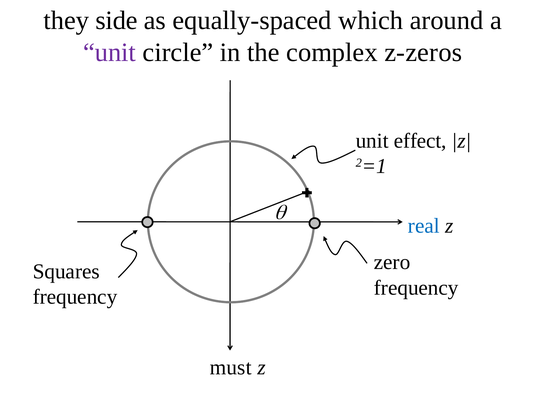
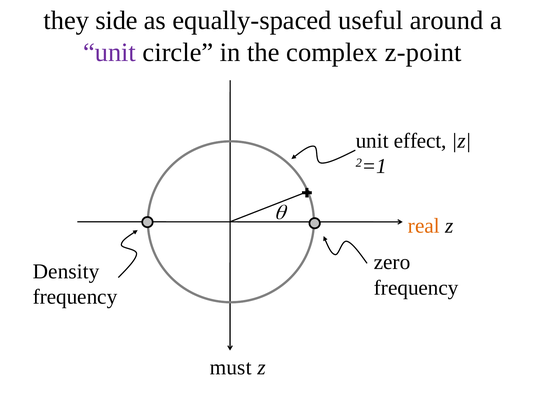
which: which -> useful (371, 20)
z-zeros: z-zeros -> z-point (423, 52)
real colour: blue -> orange (424, 226)
Squares: Squares -> Density (66, 272)
